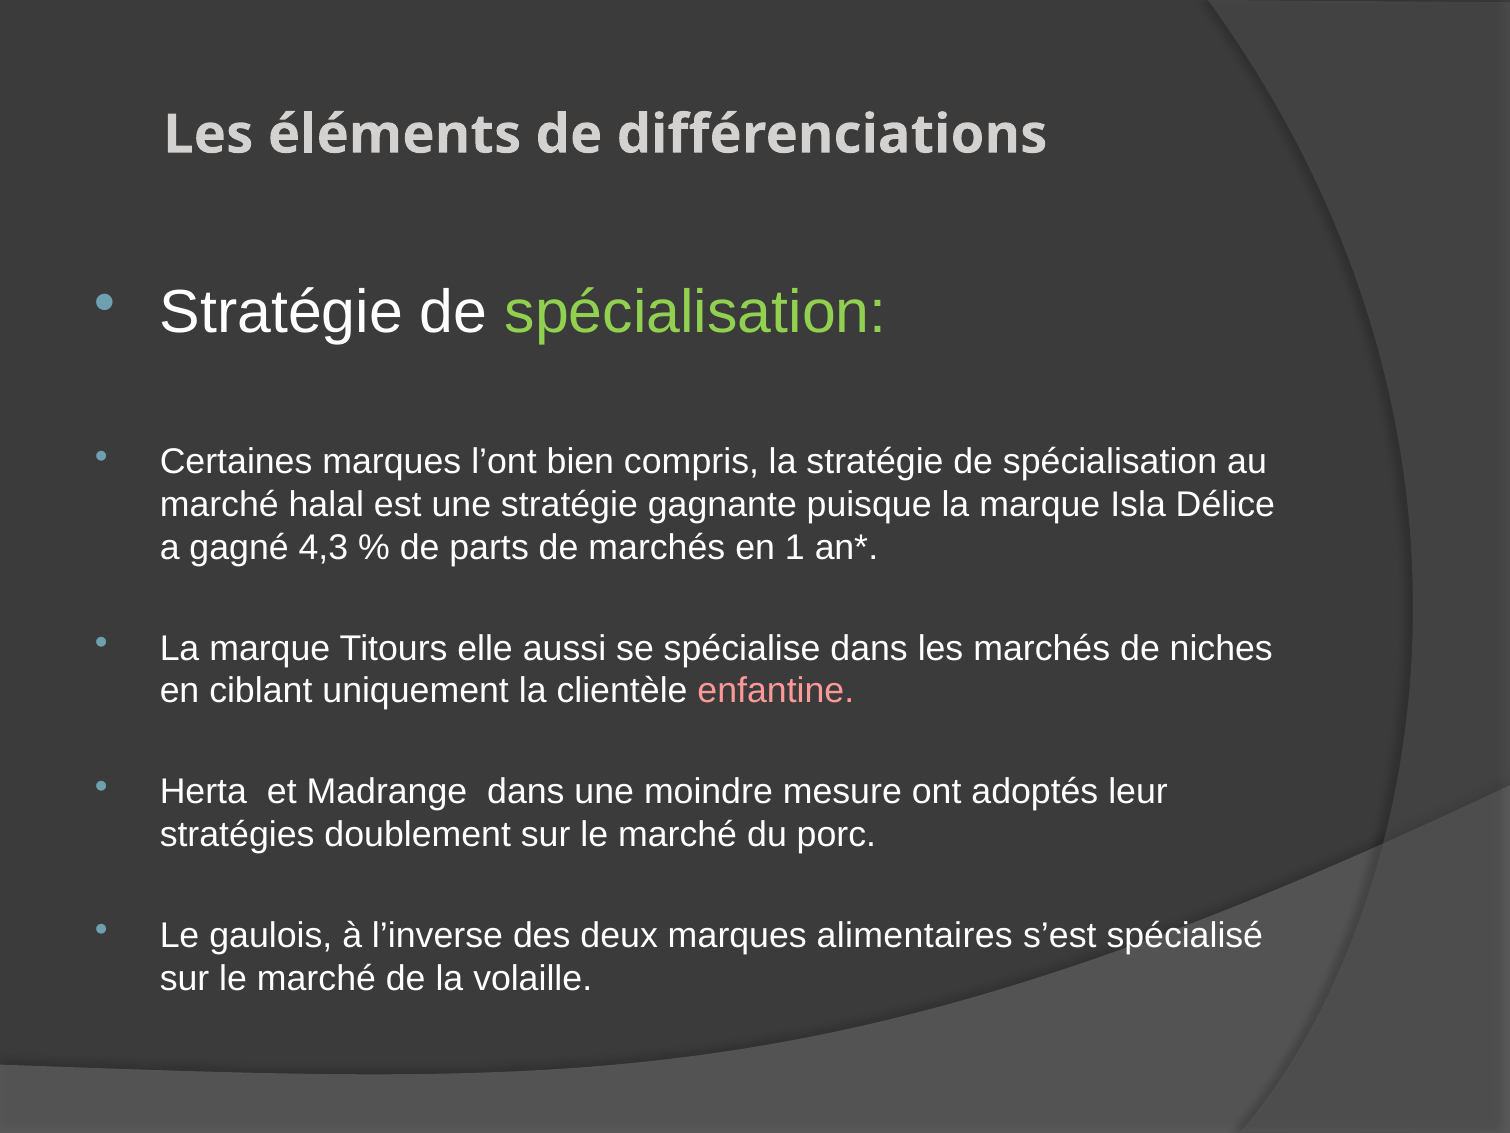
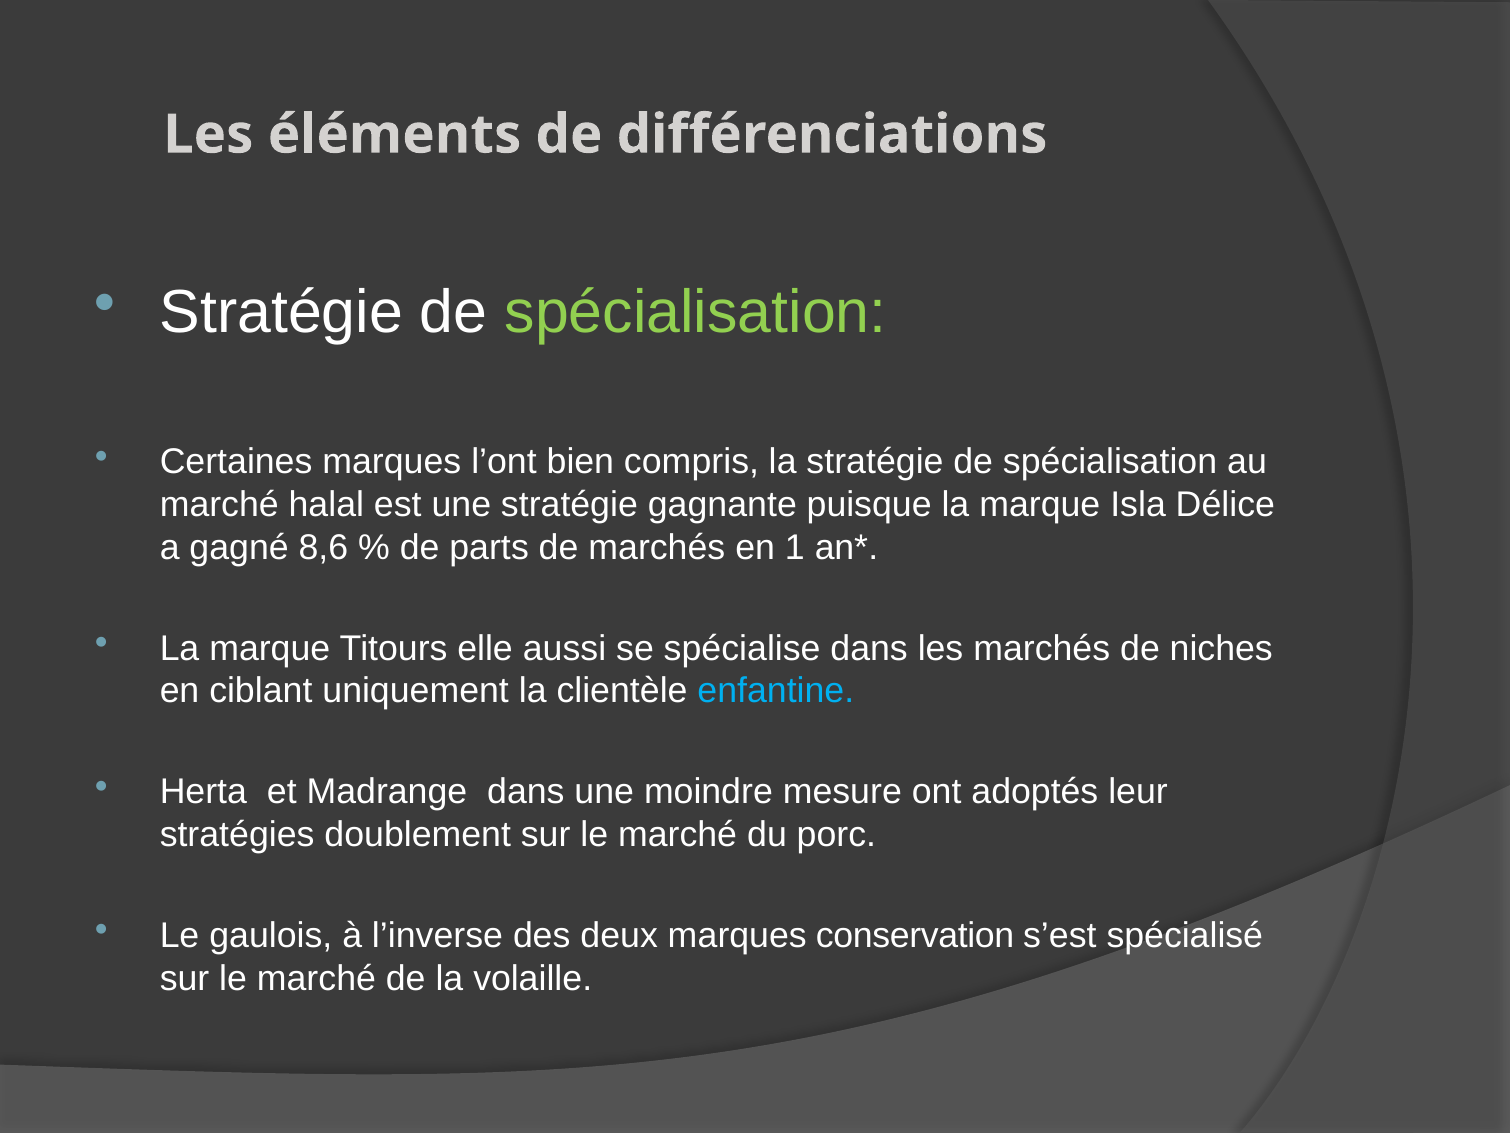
4,3: 4,3 -> 8,6 (323, 547)
enfantine colour: pink -> light blue (776, 691)
alimentaires: alimentaires -> conservation (915, 935)
